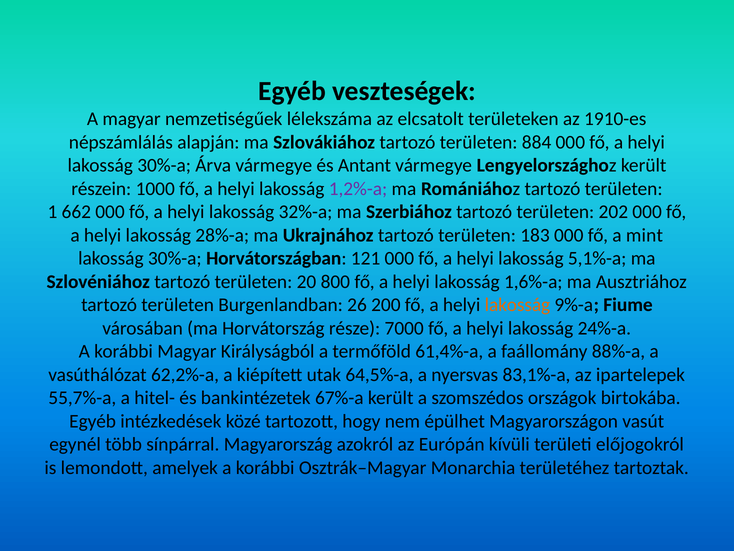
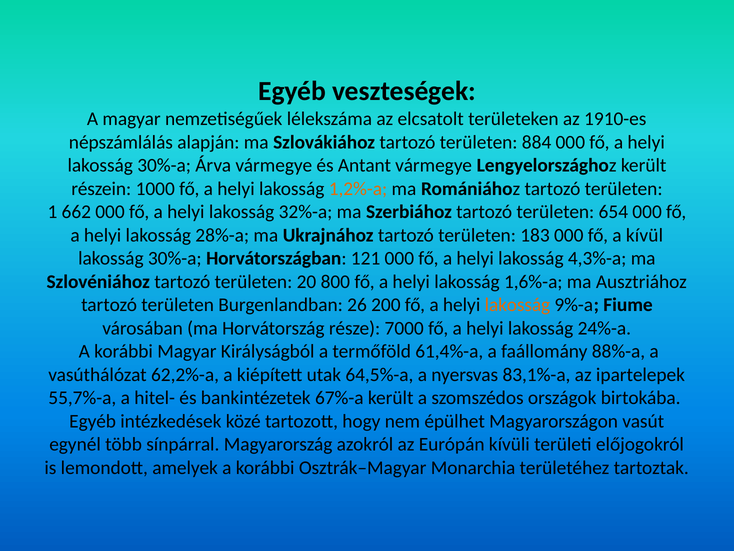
1,2%-a colour: purple -> orange (358, 188)
202: 202 -> 654 (613, 212)
mint: mint -> kívül (645, 235)
5,1%-a: 5,1%-a -> 4,3%-a (597, 258)
